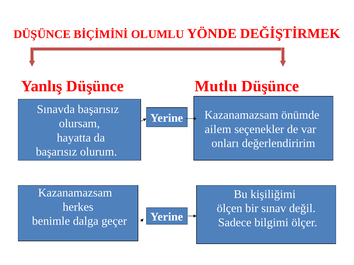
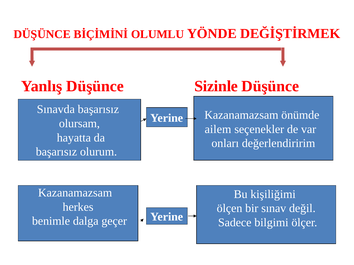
Mutlu: Mutlu -> Sizinle (216, 86)
